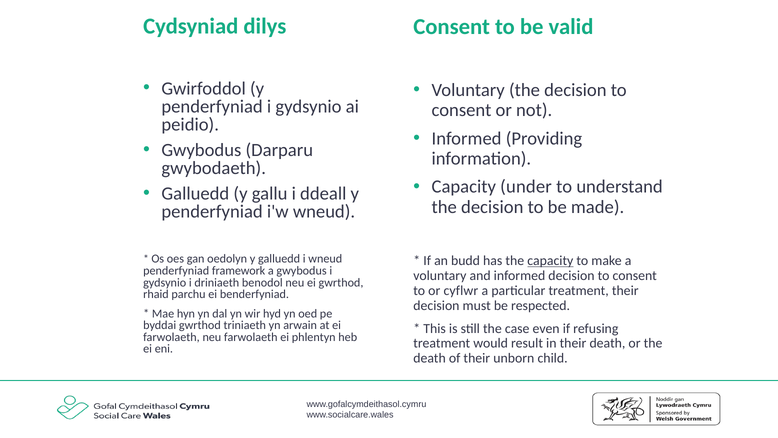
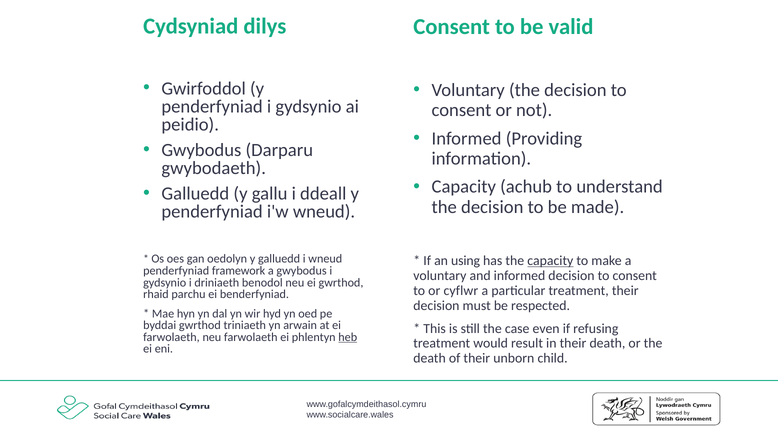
under: under -> achub (526, 187)
budd: budd -> using (466, 261)
heb underline: none -> present (348, 337)
